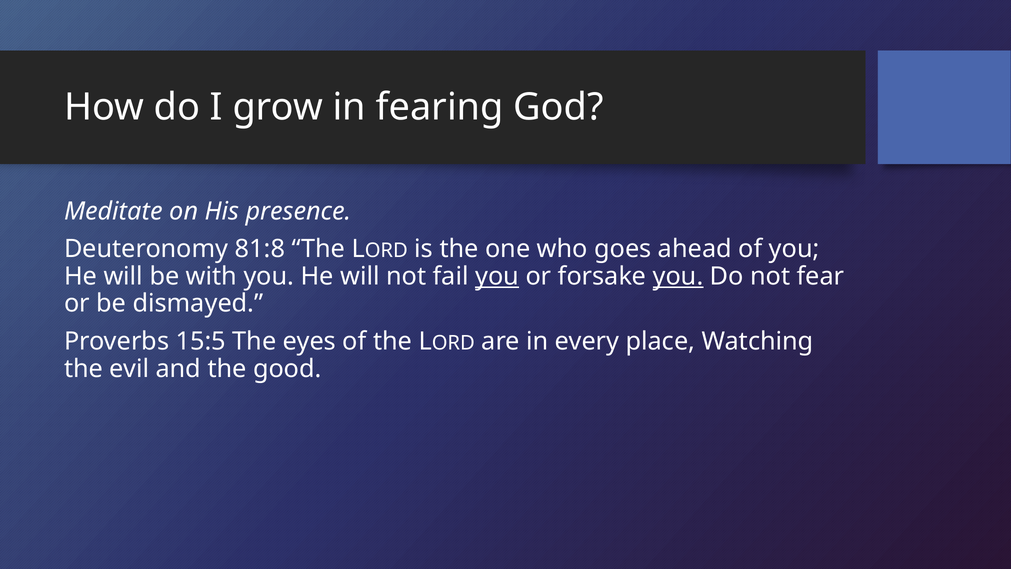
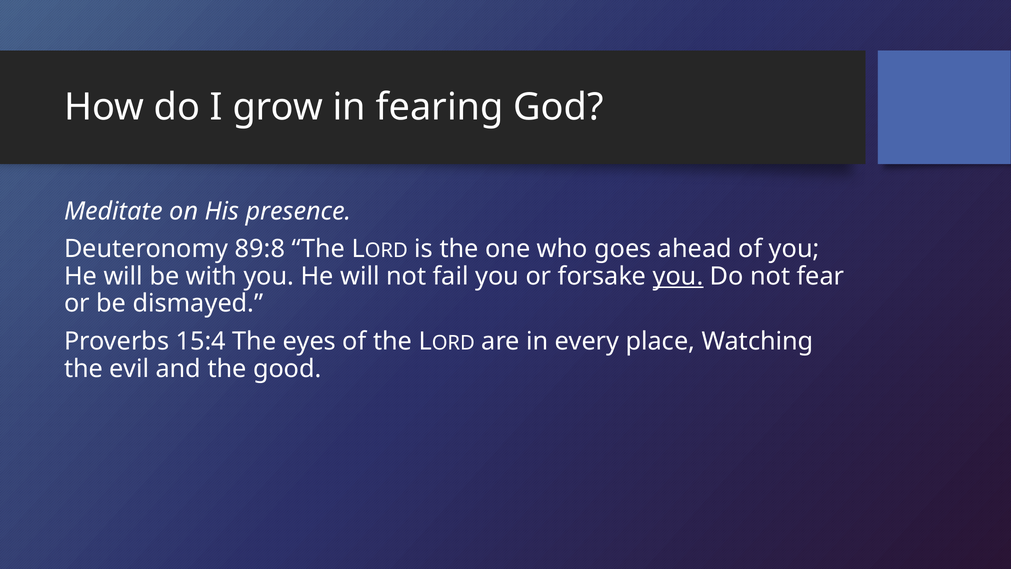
81:8: 81:8 -> 89:8 (260, 249)
you underline: present -> none (497, 276)
15:5: 15:5 -> 15:4 (201, 341)
